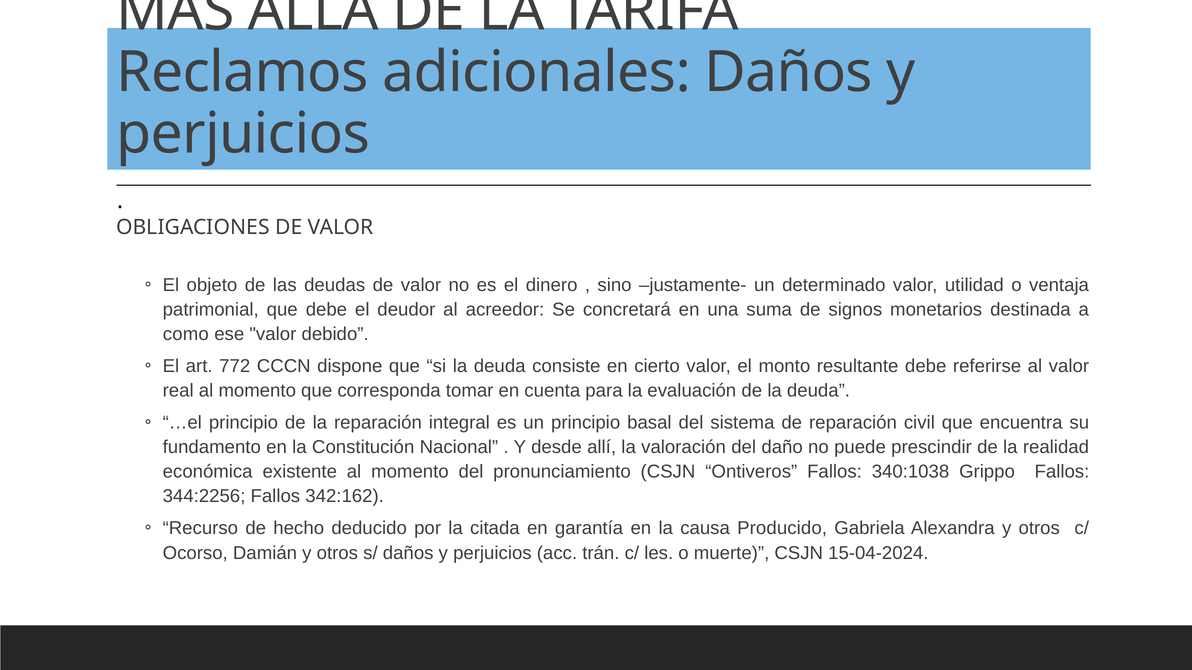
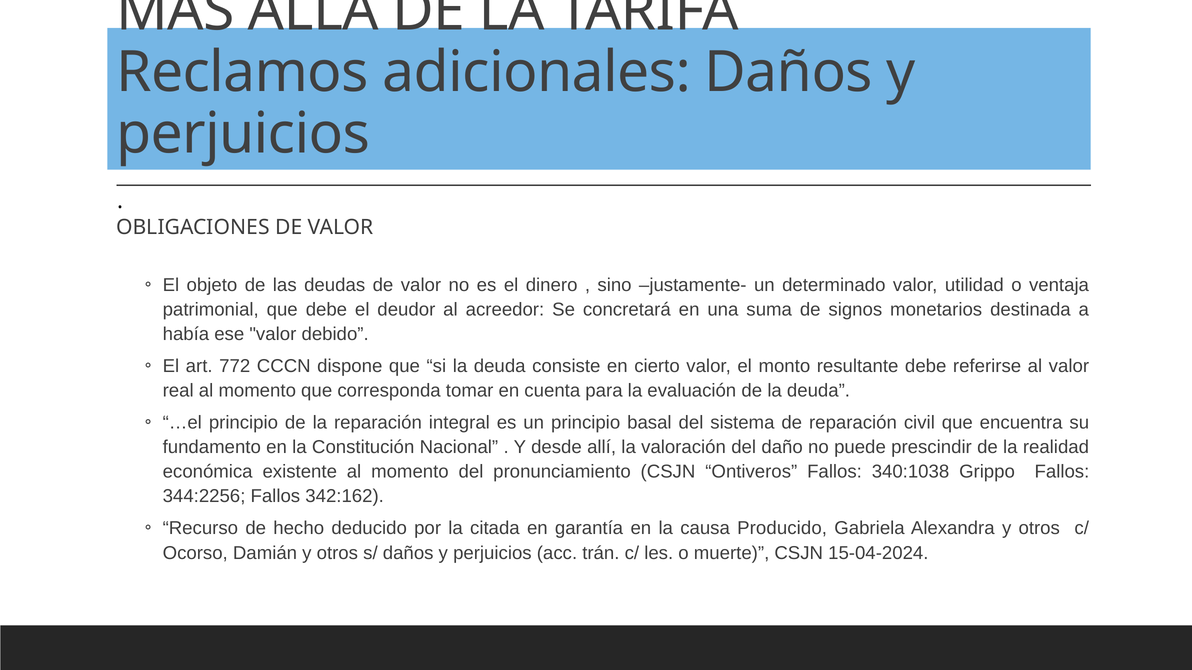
como: como -> había (186, 334)
